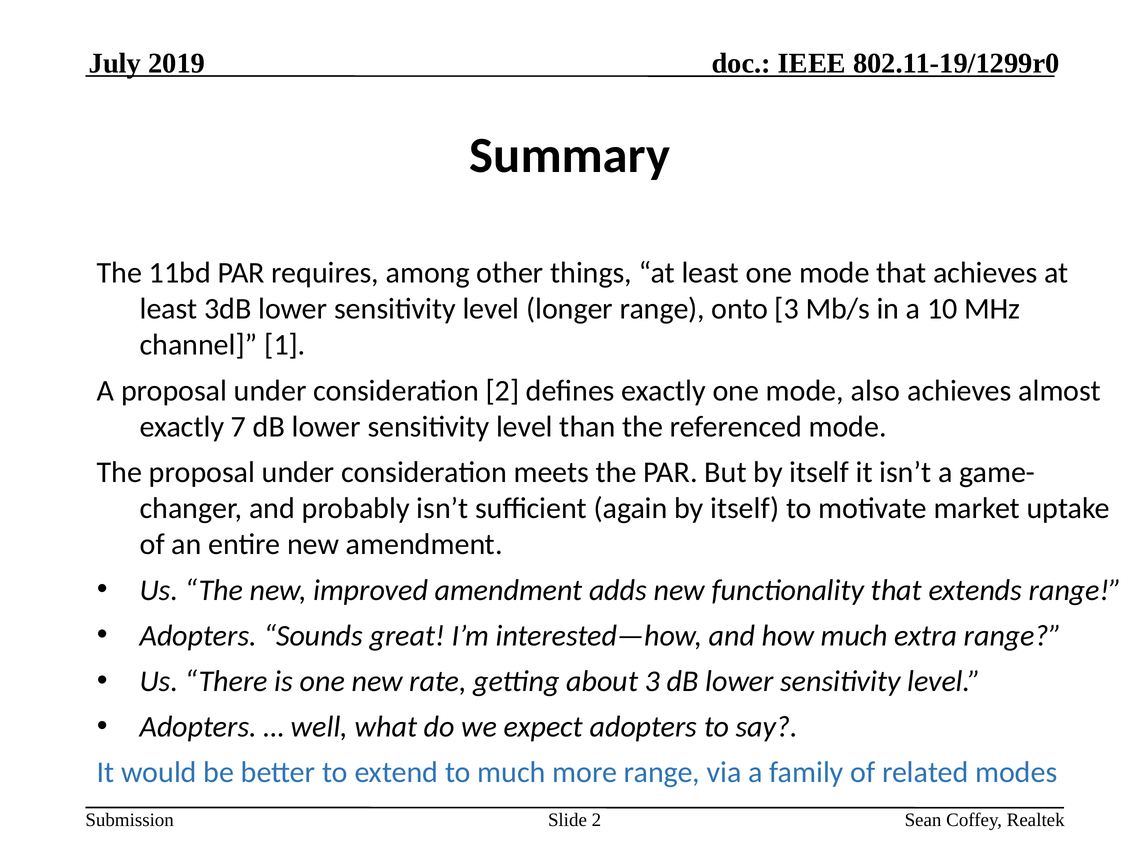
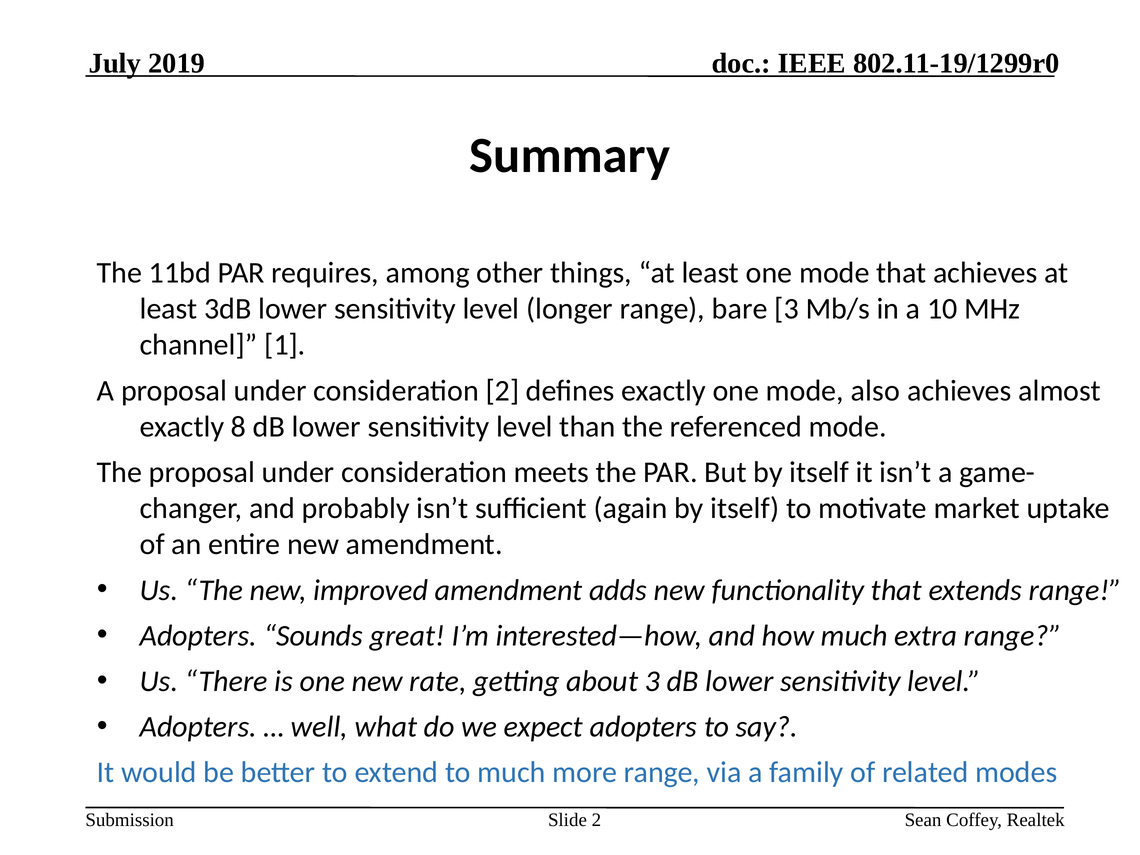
onto: onto -> bare (740, 309)
7: 7 -> 8 (238, 427)
